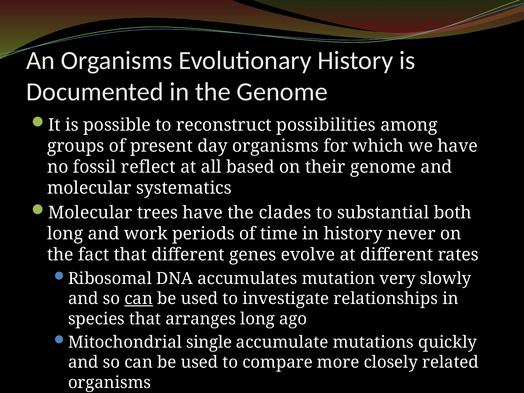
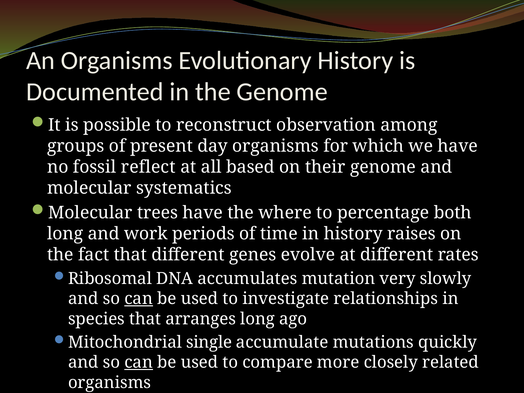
possibilities: possibilities -> observation (326, 125)
clades: clades -> where (285, 213)
substantial: substantial -> percentage (383, 213)
never: never -> raises (411, 234)
can underline: none -> present (139, 362)
